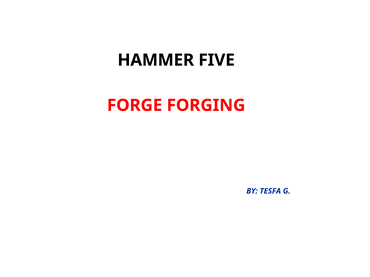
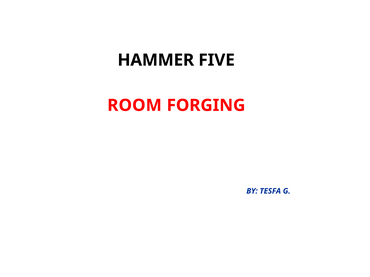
FORGE: FORGE -> ROOM (135, 106)
